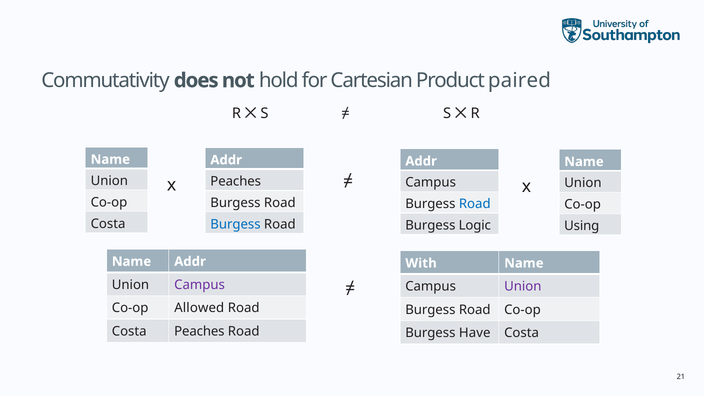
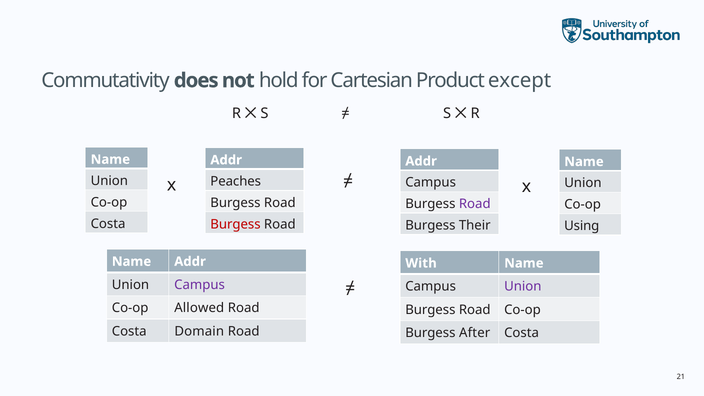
paired: paired -> except (520, 80)
Road colour: blue -> purple (475, 204)
Burgess colour: blue -> red (235, 224)
Logic: Logic -> Their (475, 225)
Costa Peaches: Peaches -> Domain (199, 331)
Have: Have -> After (475, 333)
